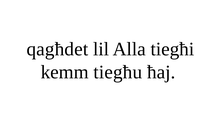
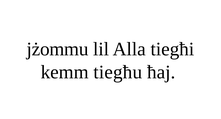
qagħdet: qagħdet -> jżommu (58, 49)
